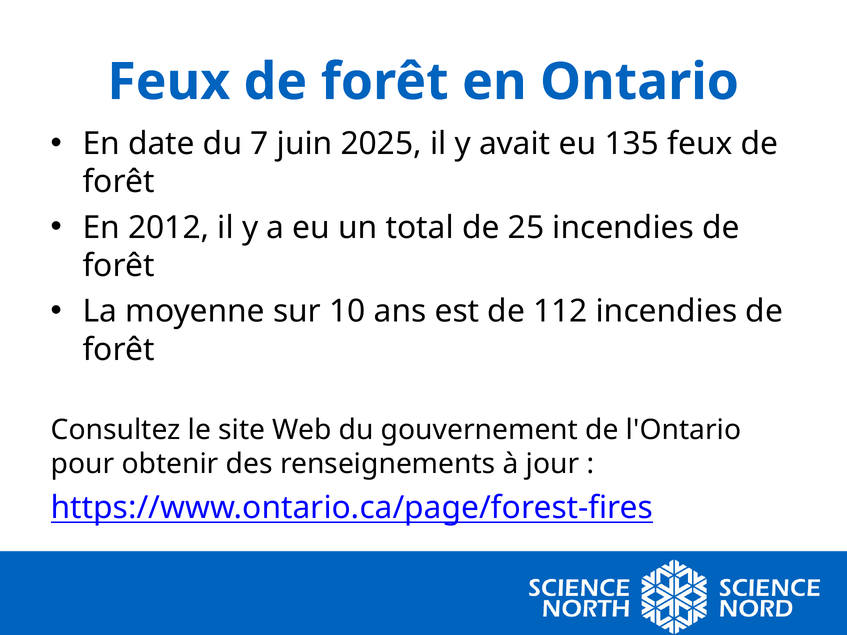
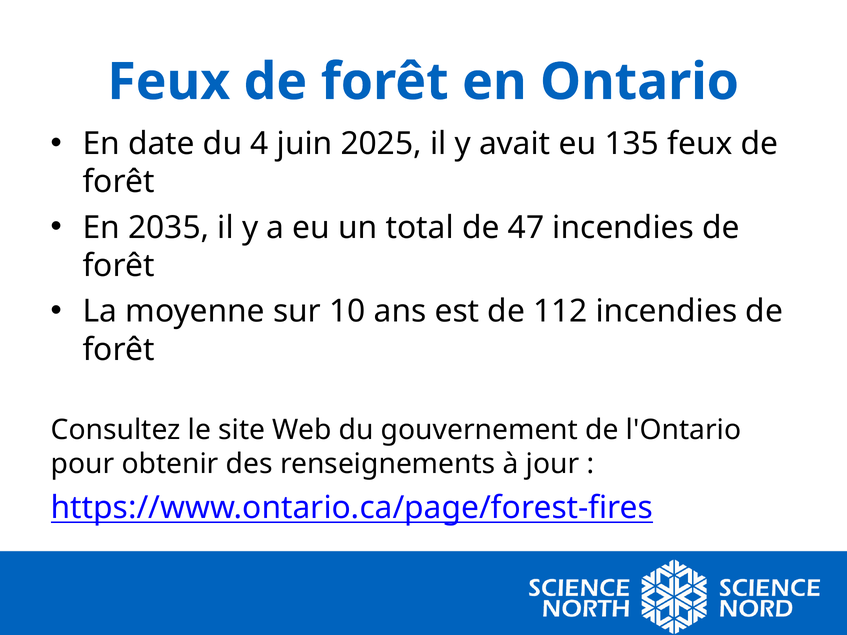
7: 7 -> 4 (259, 144)
2012: 2012 -> 2035 (169, 228)
25: 25 -> 47 (526, 228)
